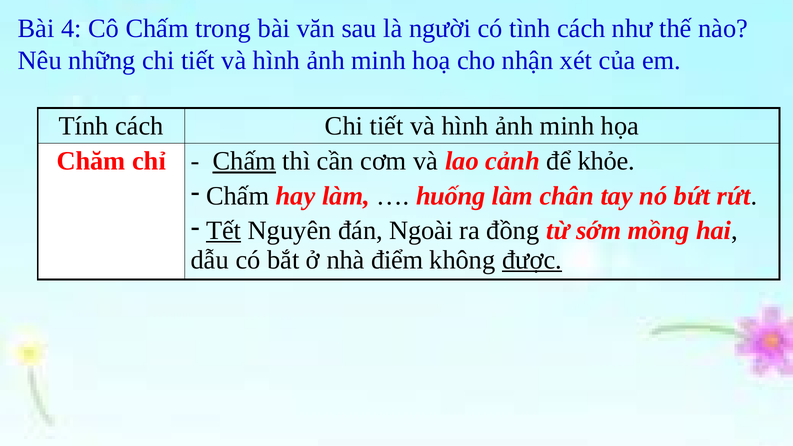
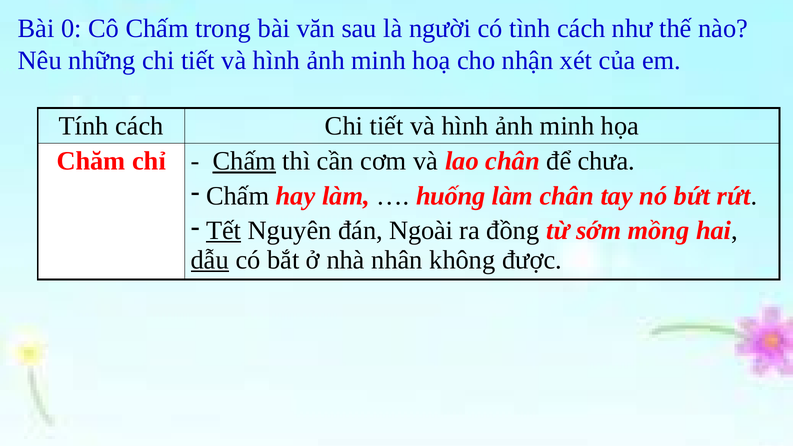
4: 4 -> 0 (71, 29)
lao cảnh: cảnh -> chân (513, 161)
khỏe: khỏe -> chưa (606, 161)
dẫu underline: none -> present (210, 260)
điểm: điểm -> nhân (397, 260)
được underline: present -> none (532, 260)
